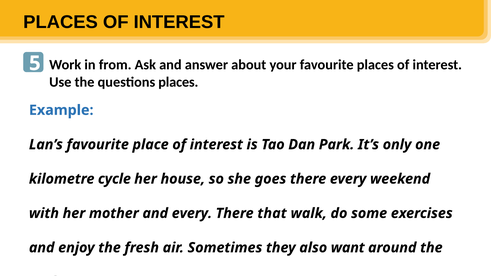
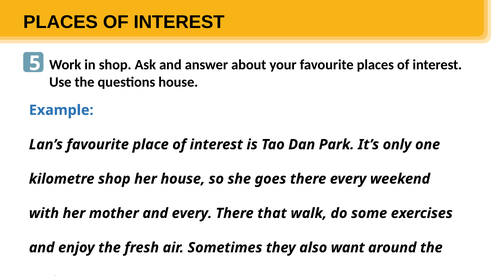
in from: from -> shop (115, 65)
questions places: places -> house (178, 82)
kilometre cycle: cycle -> shop (114, 179)
